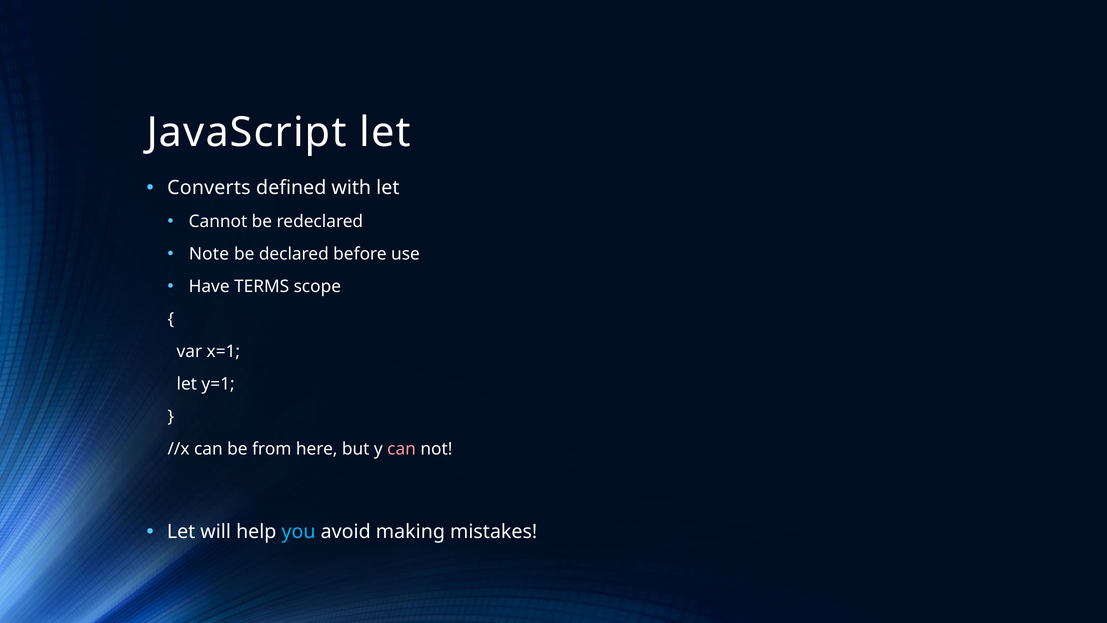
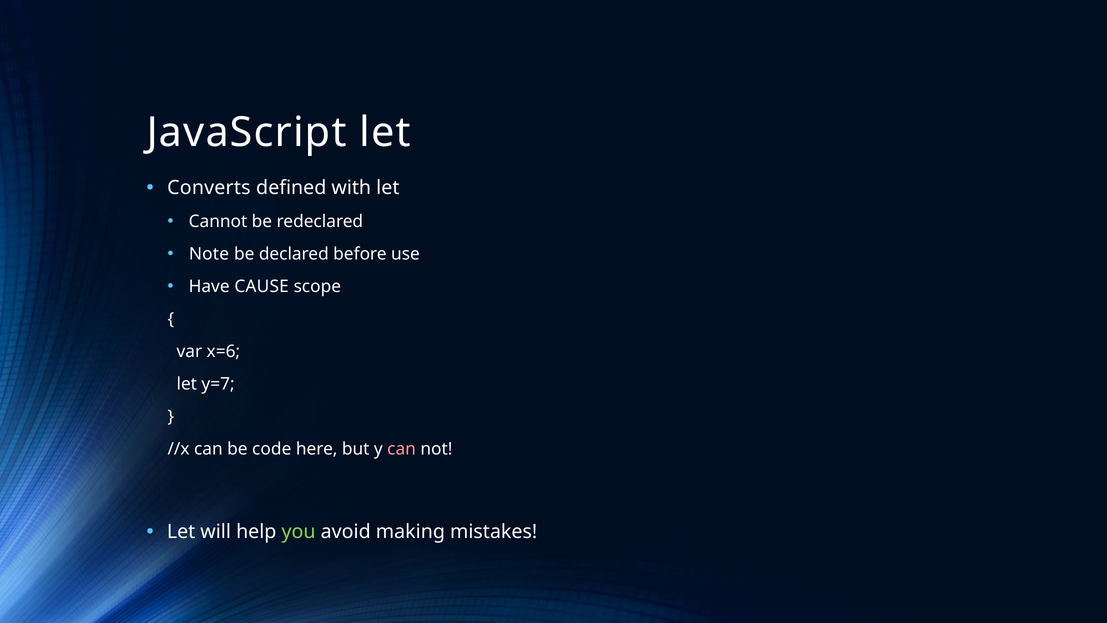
TERMS: TERMS -> CAUSE (262, 286)
x=1: x=1 -> x=6 (223, 351)
y=1: y=1 -> y=7 (218, 384)
from: from -> code (272, 449)
you colour: light blue -> light green (299, 532)
